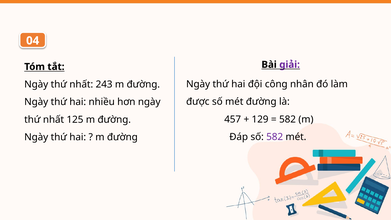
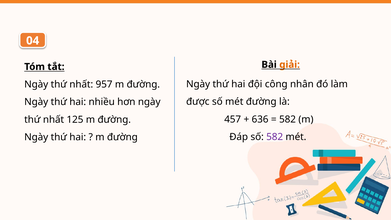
giải colour: purple -> orange (290, 65)
243: 243 -> 957 (104, 84)
129: 129 -> 636 (260, 119)
